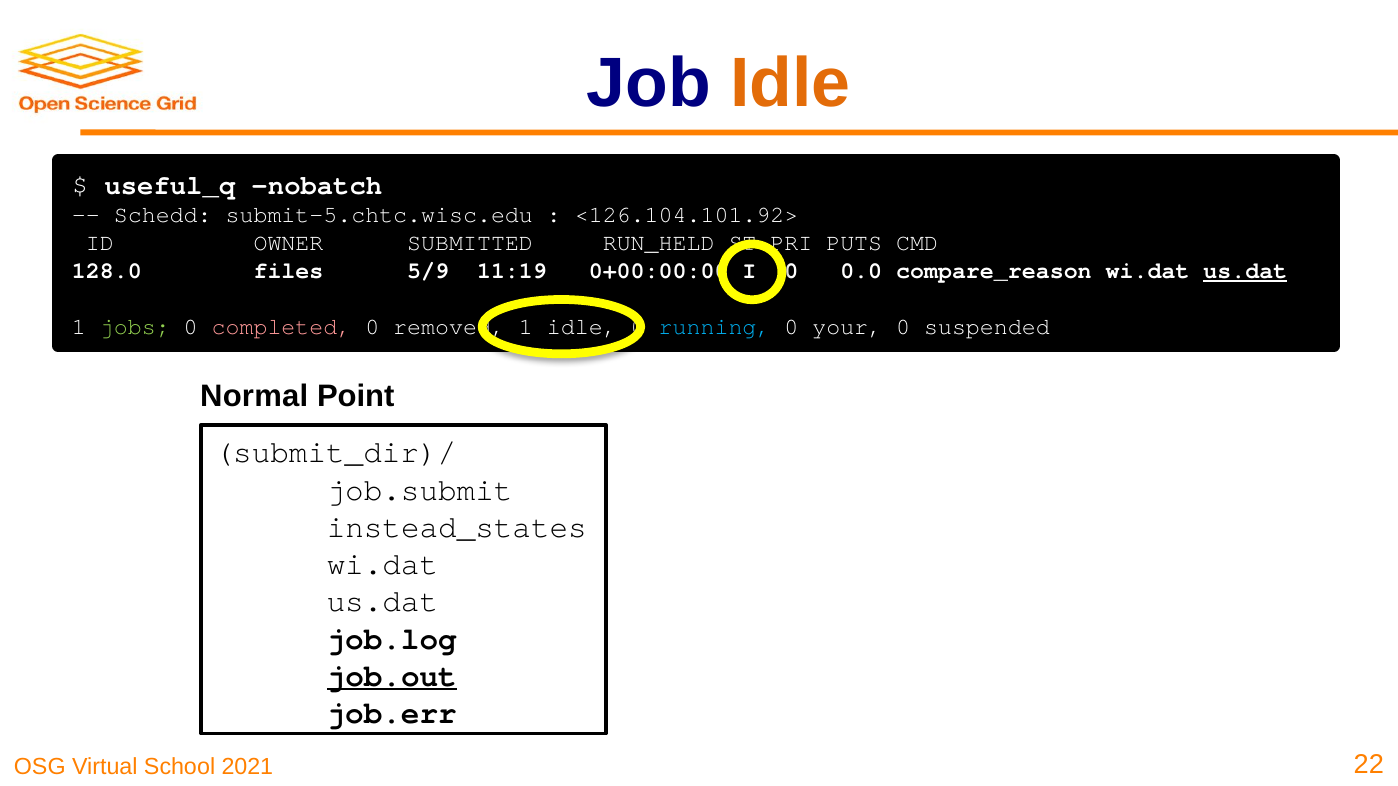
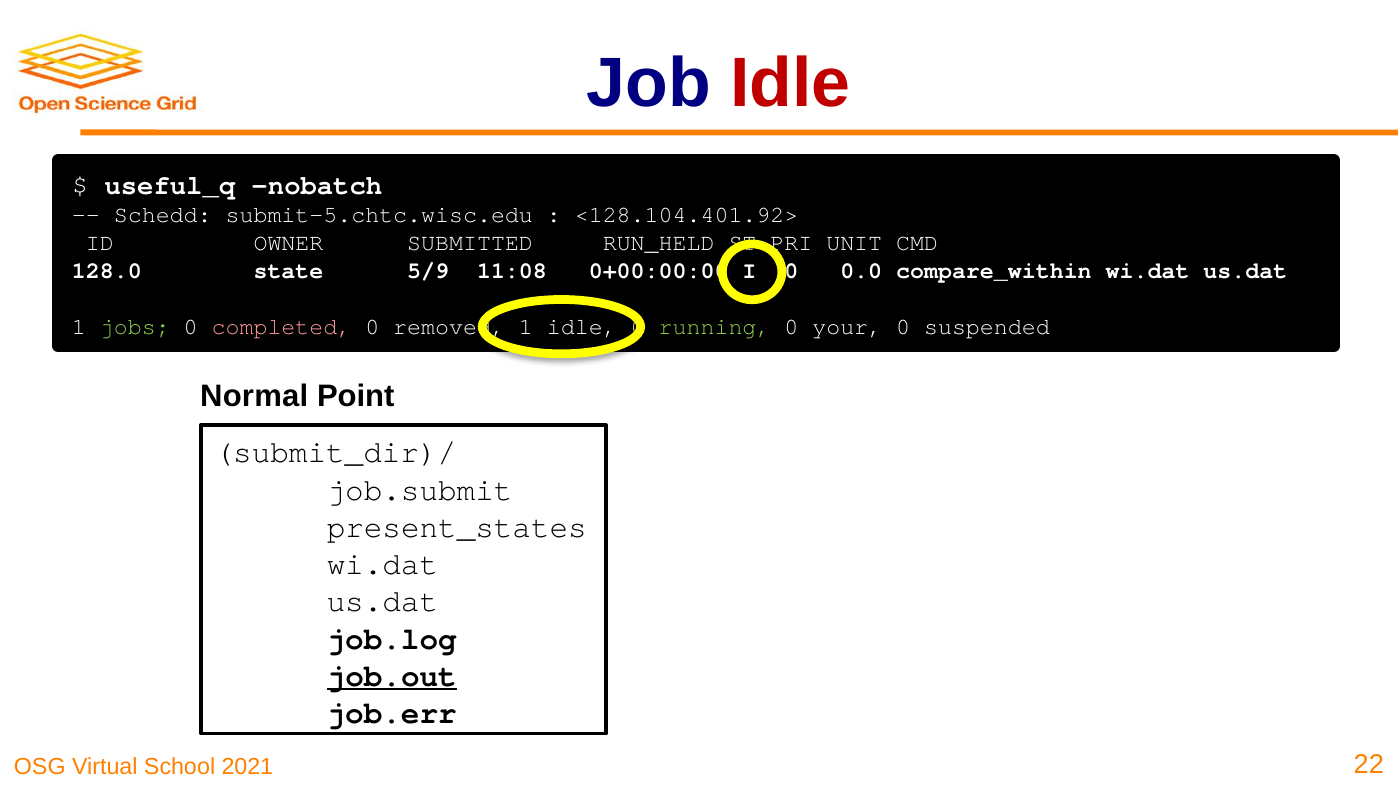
Idle colour: orange -> red (790, 83)
<126.104.101.92>: <126.104.101.92> -> <128.104.401.92> (687, 215)
PUTS: PUTS -> UNIT (854, 243)
files: files -> state (288, 271)
11:19: 11:19 -> 11:08 (512, 271)
compare_reason: compare_reason -> compare_within (994, 271)
us.dat underline: present -> none (1245, 271)
running colour: light blue -> light green (715, 327)
instead_states: instead_states -> present_states (457, 527)
